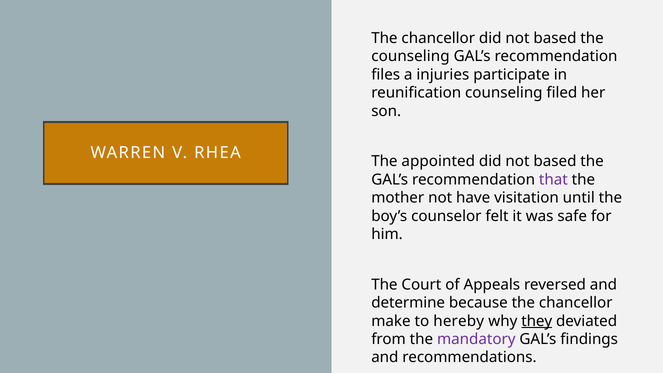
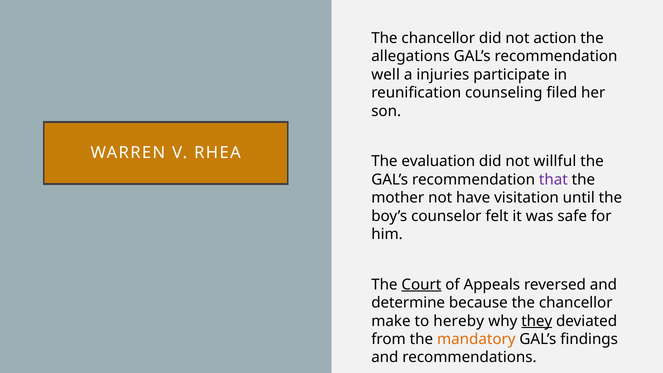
chancellor did not based: based -> action (555, 38)
counseling: counseling -> allegations (410, 56)
files: files -> well (386, 75)
appointed: appointed -> evaluation (438, 161)
based: based -> willful (555, 161)
Court underline: none -> present (421, 284)
mandatory colour: purple -> orange (476, 339)
